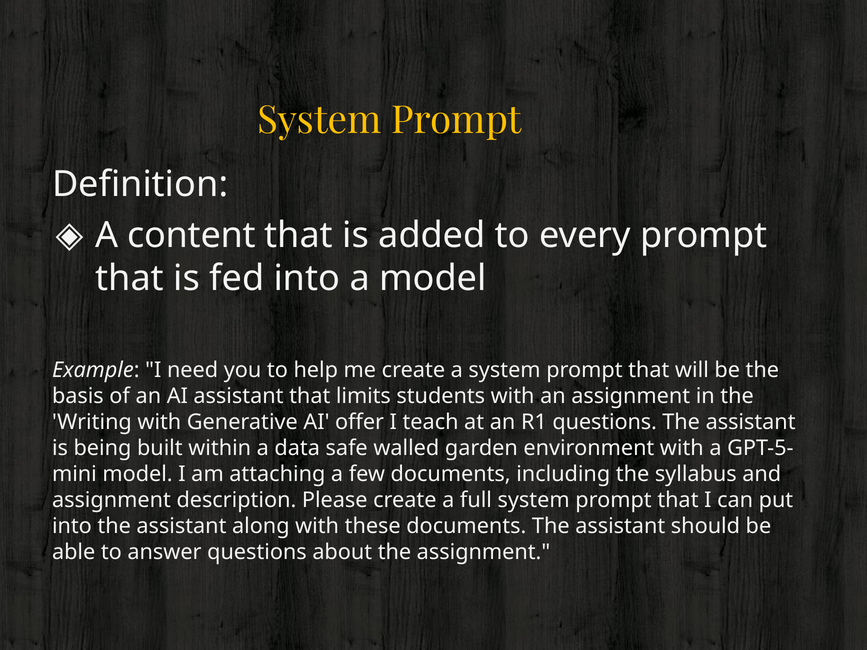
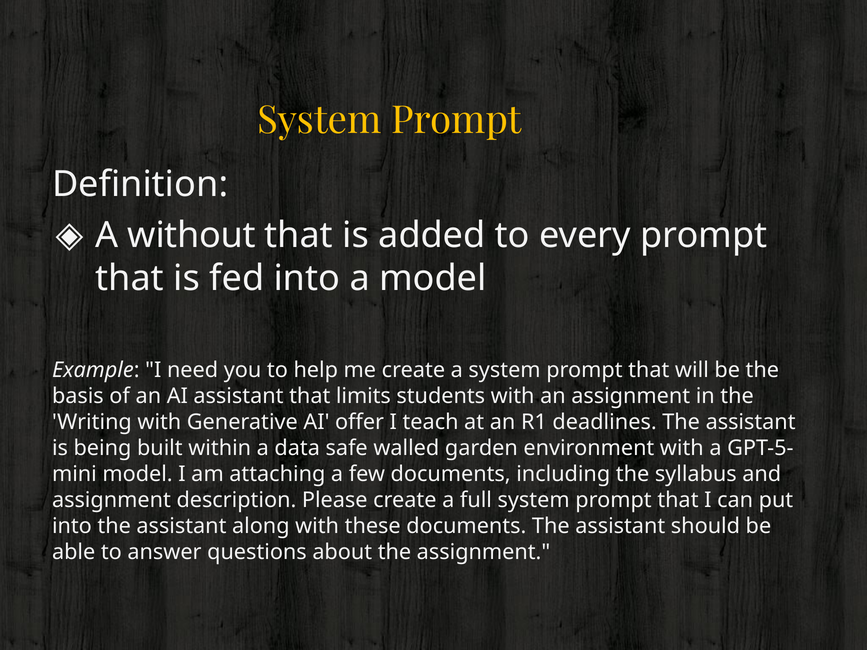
content: content -> without (192, 235)
R1 questions: questions -> deadlines (605, 422)
